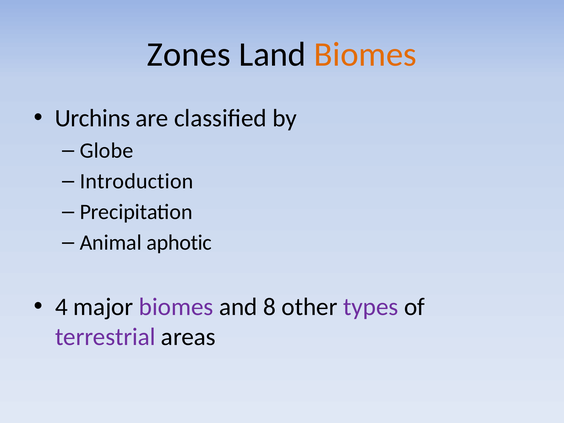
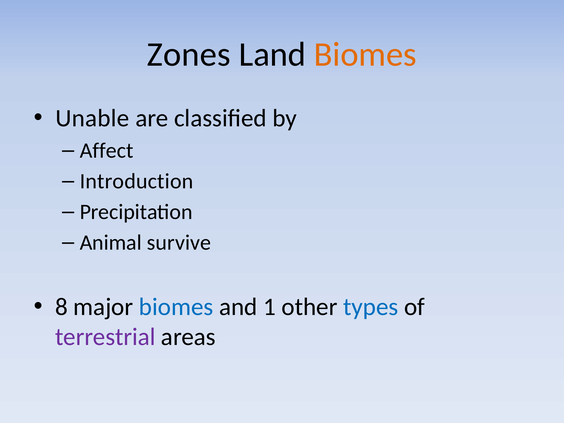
Urchins: Urchins -> Unable (92, 118)
Globe: Globe -> Affect (107, 151)
aphotic: aphotic -> survive (179, 243)
4: 4 -> 8 (61, 307)
biomes colour: purple -> blue (176, 307)
8: 8 -> 1 (270, 307)
types colour: purple -> blue (371, 307)
